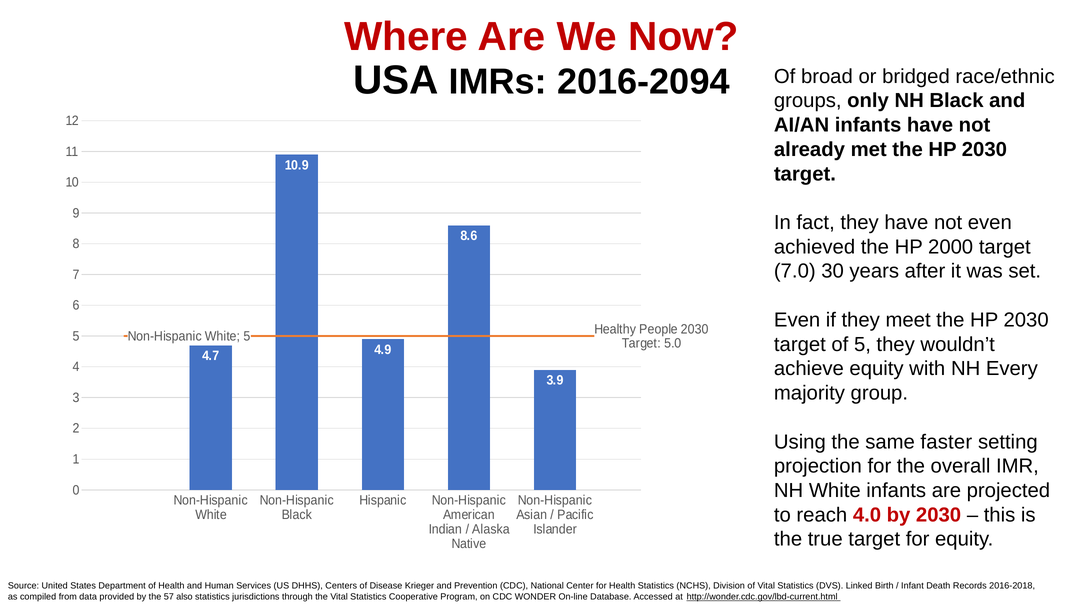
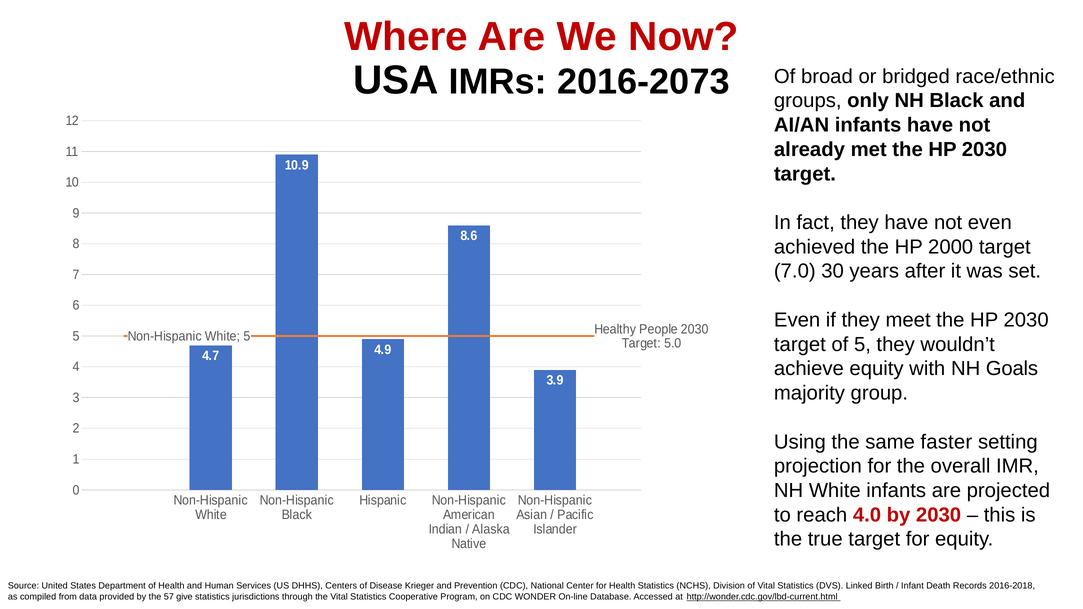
2016-2094: 2016-2094 -> 2016-2073 (643, 82)
Every: Every -> Goals (1012, 369)
also: also -> give (184, 597)
